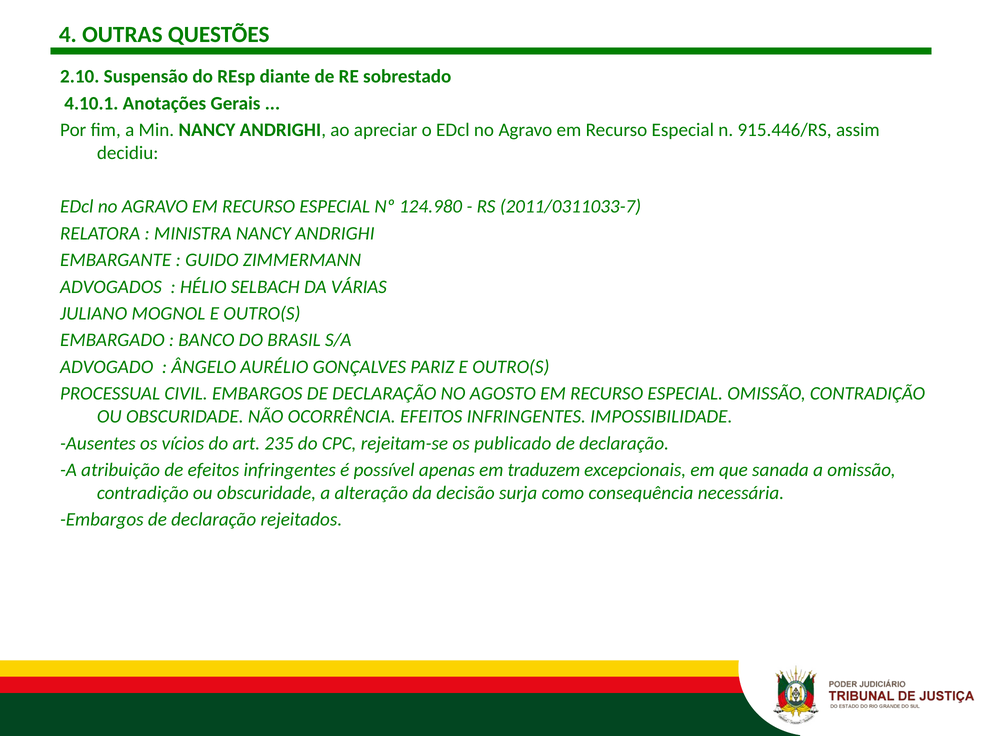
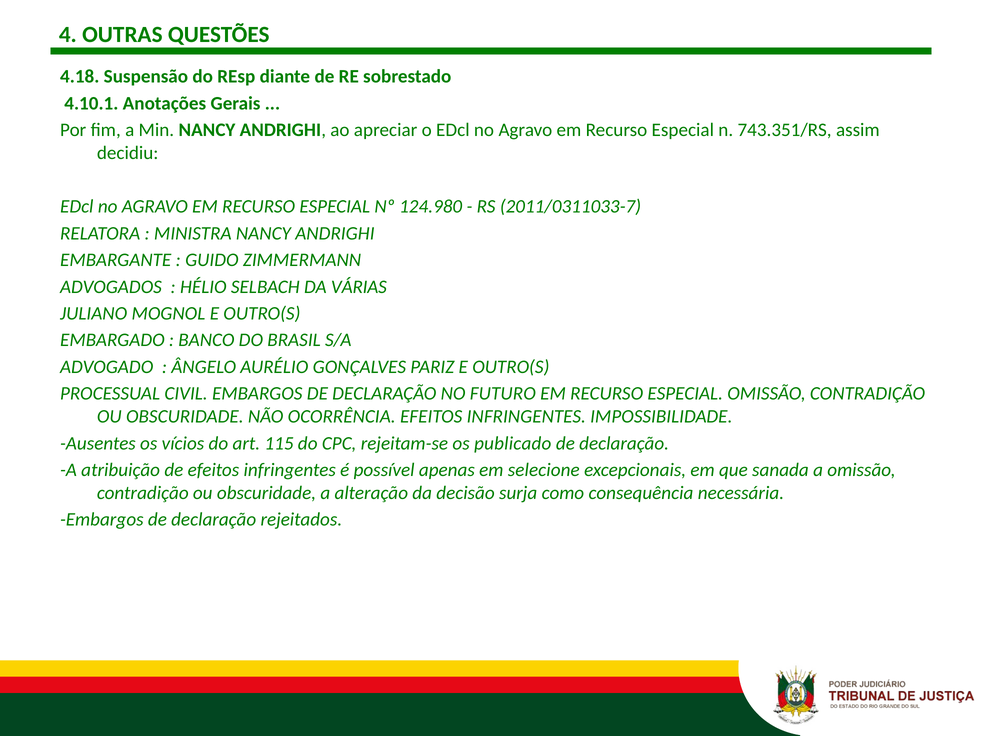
2.10: 2.10 -> 4.18 (80, 77)
915.446/RS: 915.446/RS -> 743.351/RS (785, 130)
AGOSTO: AGOSTO -> FUTURO (503, 394)
235: 235 -> 115 (279, 444)
traduzem: traduzem -> selecione (544, 470)
